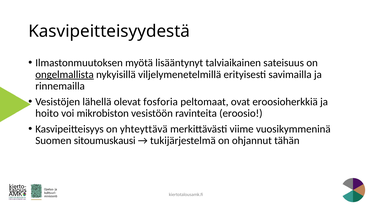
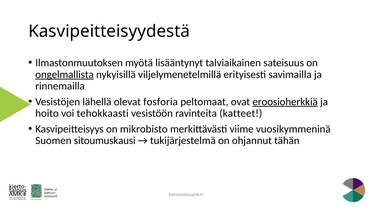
eroosioherkkiä underline: none -> present (285, 102)
mikrobiston: mikrobiston -> tehokkaasti (103, 114)
eroosio: eroosio -> katteet (241, 114)
yhteyttävä: yhteyttävä -> mikrobisto (144, 129)
